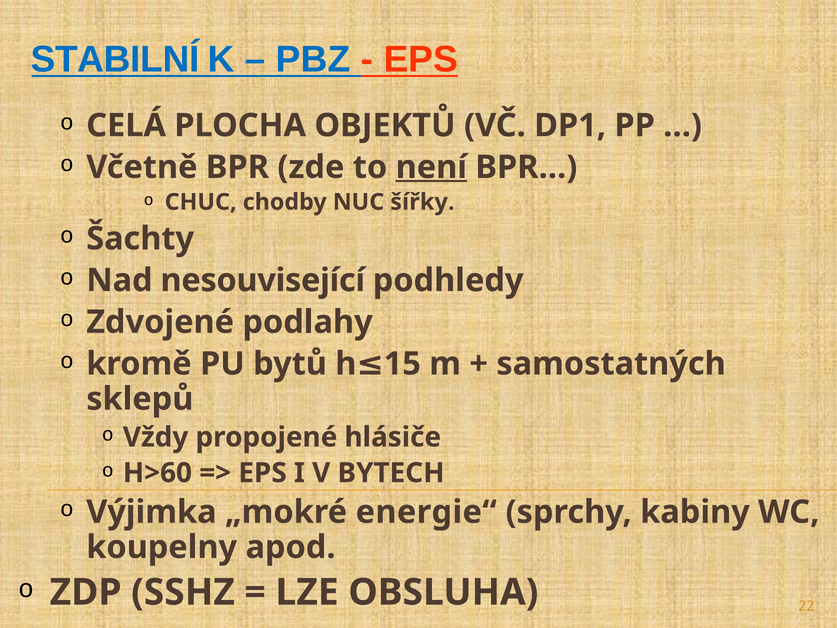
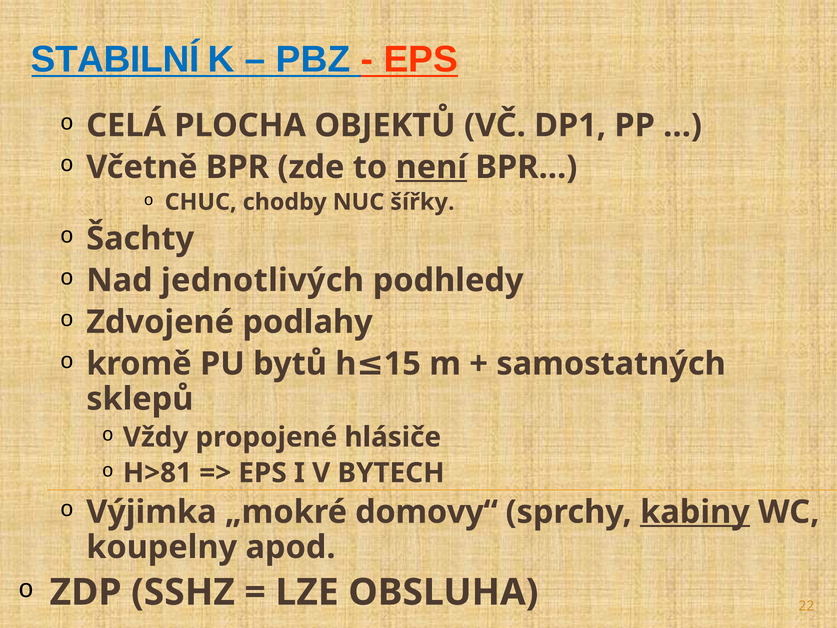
nesouvisející: nesouvisející -> jednotlivých (262, 280)
H>60: H>60 -> H>81 (157, 473)
energie“: energie“ -> domovy“ (427, 512)
kabiny underline: none -> present (695, 512)
